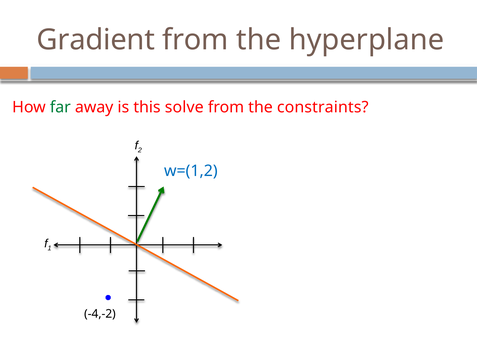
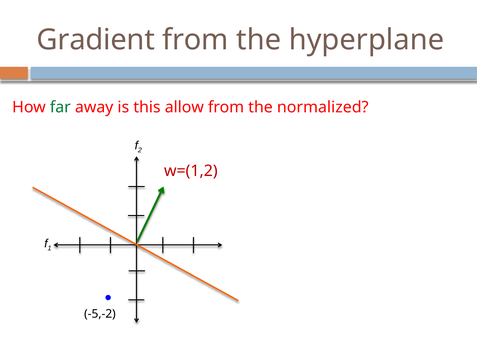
solve: solve -> allow (184, 107)
constraints: constraints -> normalized (323, 107)
w=(1,2 colour: blue -> red (191, 171)
-4,-2: -4,-2 -> -5,-2 (100, 314)
